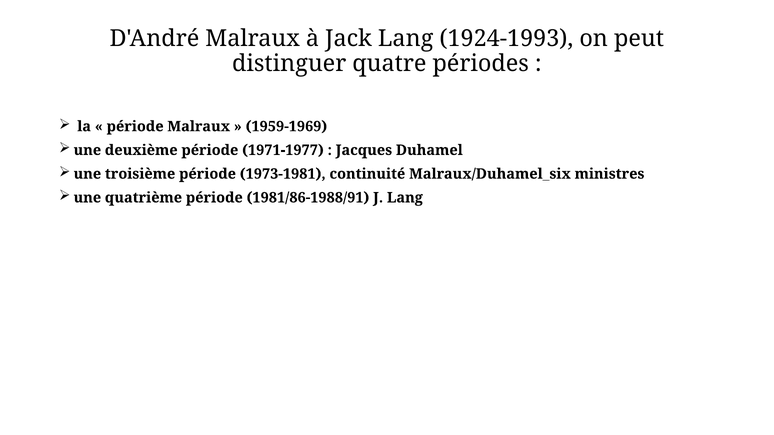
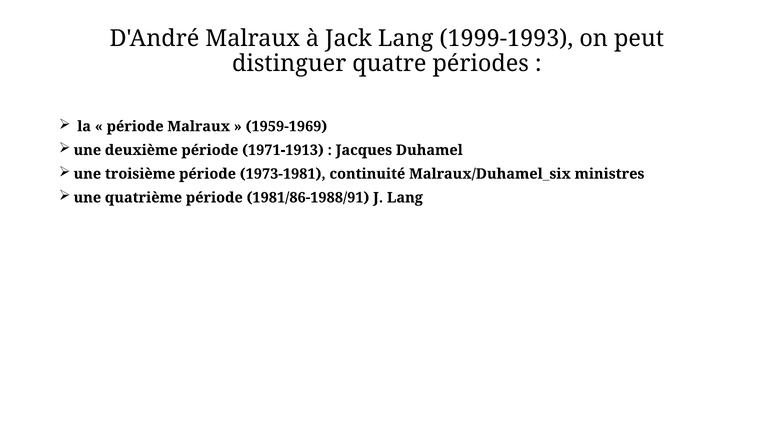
1924-1993: 1924-1993 -> 1999-1993 (506, 39)
1971-1977: 1971-1977 -> 1971-1913 (283, 150)
